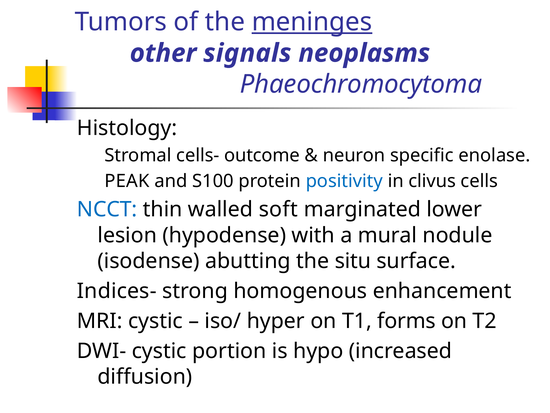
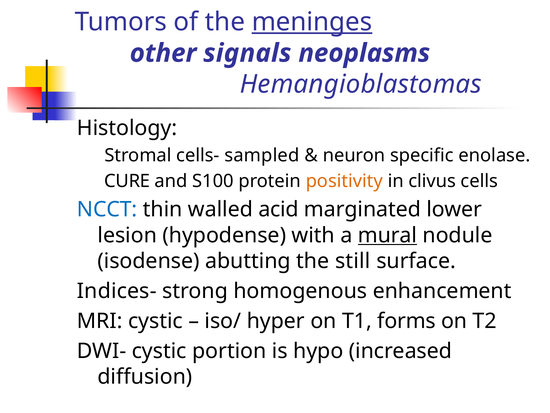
Phaeochromocytoma: Phaeochromocytoma -> Hemangioblastomas (361, 84)
outcome: outcome -> sampled (262, 155)
PEAK: PEAK -> CURE (127, 181)
positivity colour: blue -> orange (344, 181)
soft: soft -> acid (279, 209)
mural underline: none -> present (387, 235)
situ: situ -> still (353, 261)
